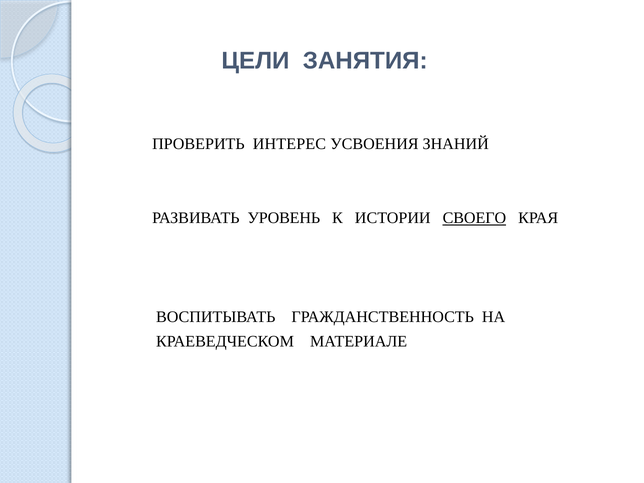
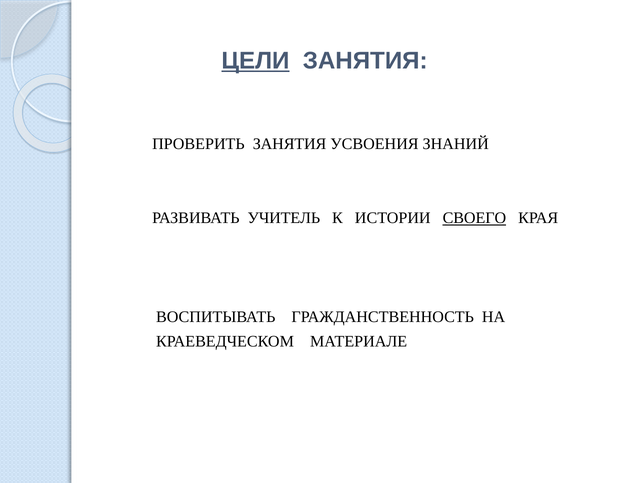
ЦЕЛИ underline: none -> present (255, 61)
ПРОВЕРИТЬ ИНТЕРЕС: ИНТЕРЕС -> ЗАНЯТИЯ (290, 144)
УРОВЕНЬ: УРОВЕНЬ -> УЧИТЕЛЬ (284, 218)
